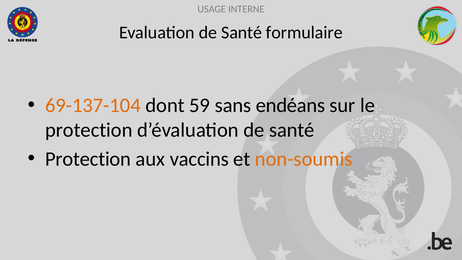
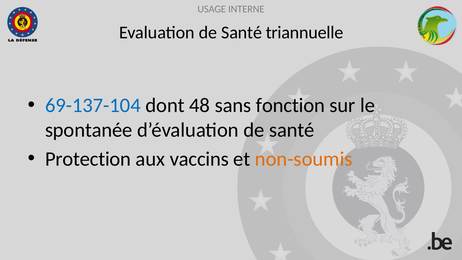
formulaire: formulaire -> triannuelle (304, 32)
69-137-104 colour: orange -> blue (93, 105)
59: 59 -> 48 (200, 105)
endéans: endéans -> fonction (290, 105)
protection: protection -> spontanée (89, 130)
